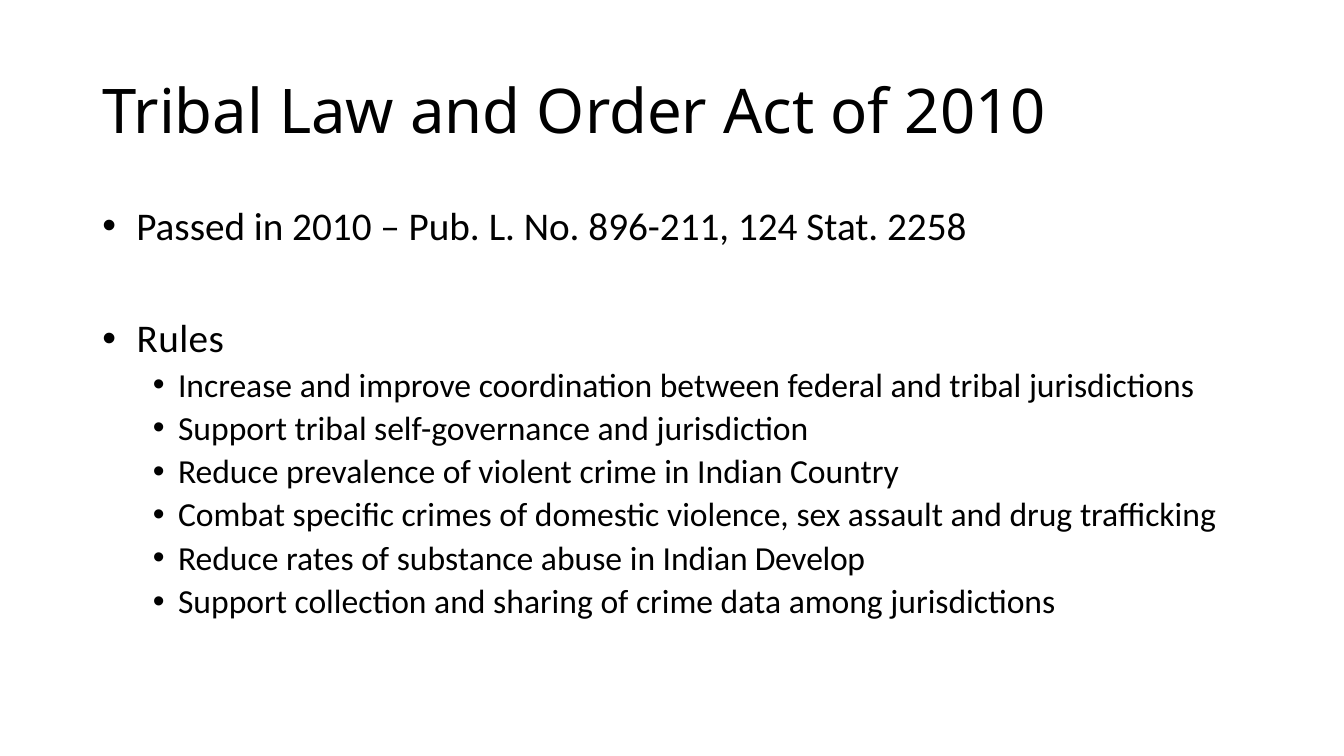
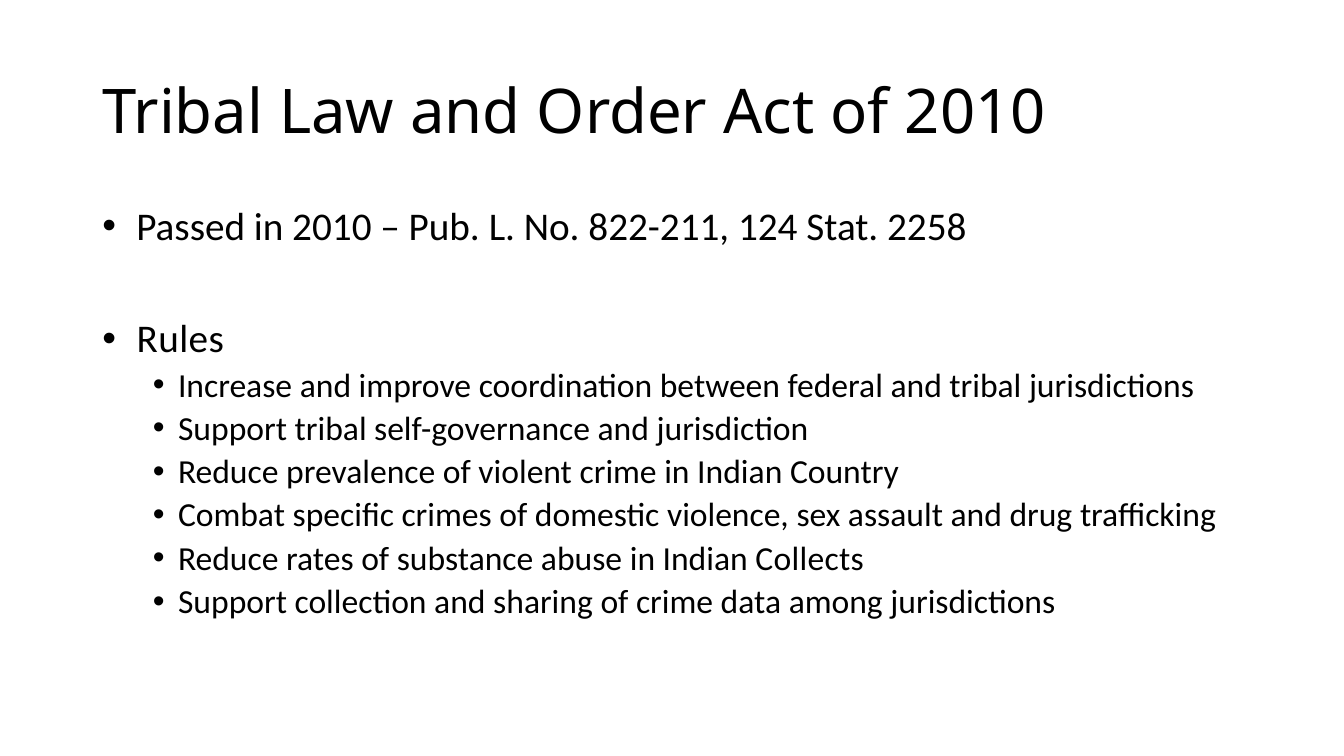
896-211: 896-211 -> 822-211 (659, 227)
Develop: Develop -> Collects (810, 559)
